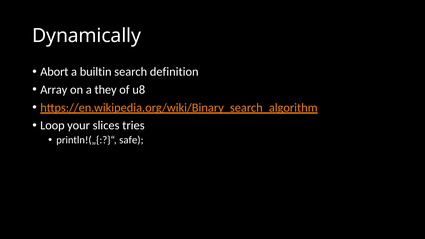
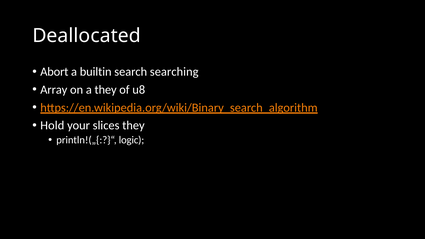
Dynamically: Dynamically -> Deallocated (87, 36)
definition: definition -> searching (174, 72)
Loop: Loop -> Hold (52, 126)
slices tries: tries -> they (133, 126)
safe: safe -> logic (131, 140)
